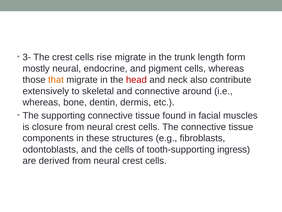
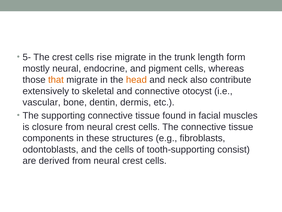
3-: 3- -> 5- (27, 57)
head colour: red -> orange (136, 80)
around: around -> otocyst (197, 91)
whereas: whereas -> vascular (42, 102)
ingress: ingress -> consist (234, 149)
